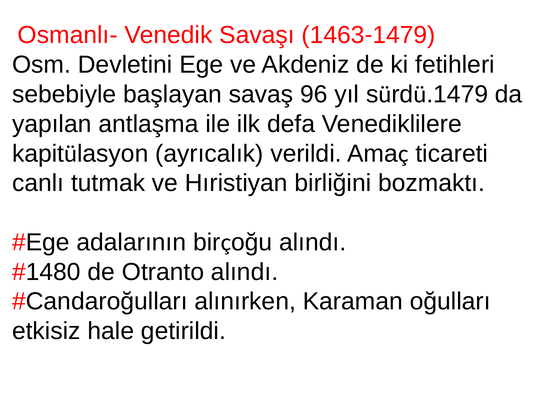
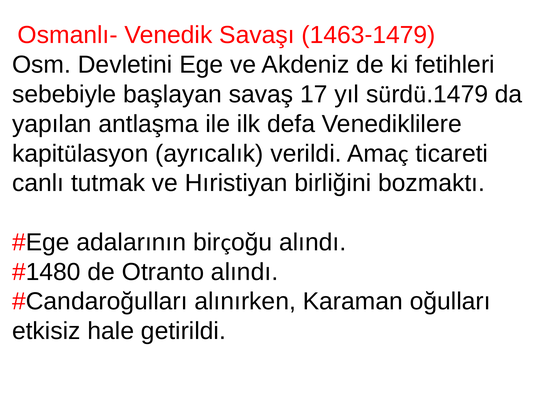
96: 96 -> 17 (314, 94)
